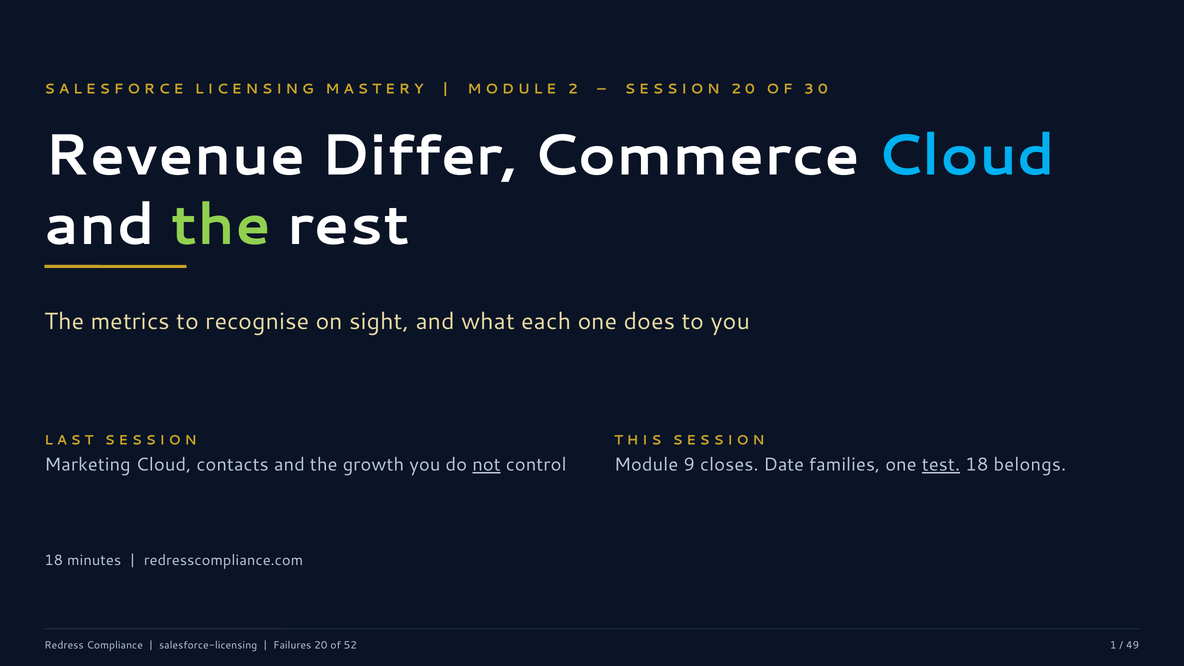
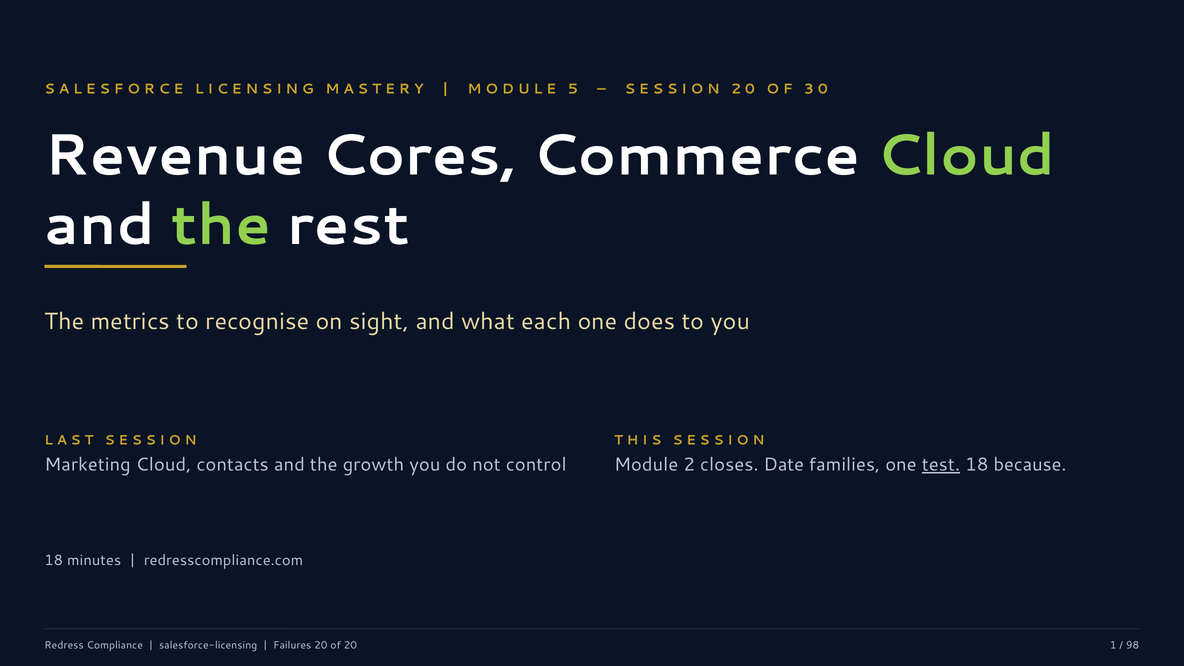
2: 2 -> 5 (573, 89)
Differ: Differ -> Cores (419, 156)
Cloud colour: light blue -> light green (966, 156)
not underline: present -> none (486, 465)
Module 9: 9 -> 2 (689, 465)
belongs: belongs -> because (1030, 465)
of 52: 52 -> 20 (350, 645)
49: 49 -> 98 (1133, 645)
